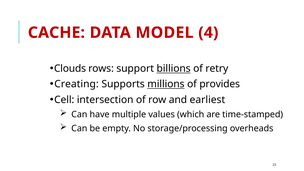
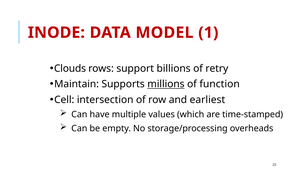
CACHE: CACHE -> INODE (56, 33)
4: 4 -> 1 (208, 33)
billions underline: present -> none (174, 69)
Creating: Creating -> Maintain (77, 84)
provides: provides -> function (220, 84)
